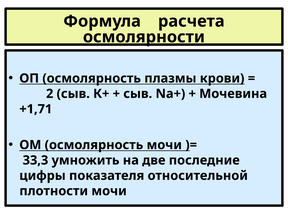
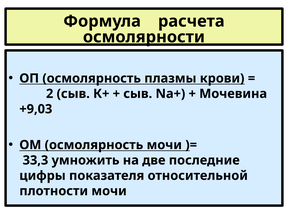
+1,71: +1,71 -> +9,03 (36, 109)
